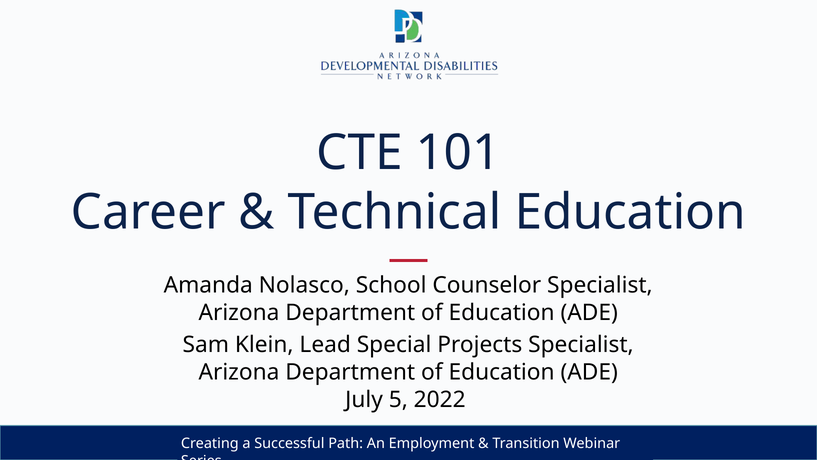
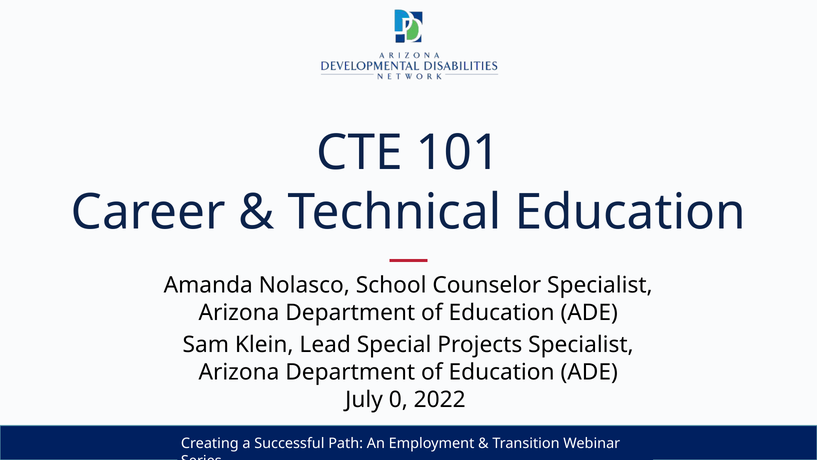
5: 5 -> 0 (398, 399)
